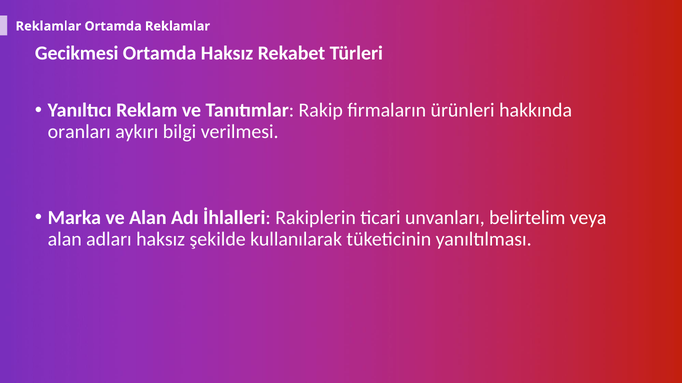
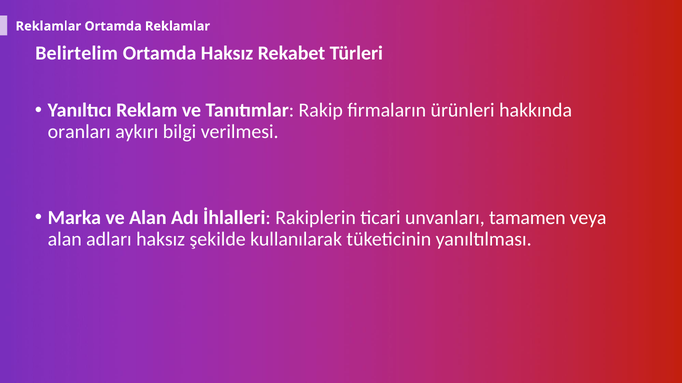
Gecikmesi: Gecikmesi -> Belirtelim (77, 53)
belirtelim: belirtelim -> tamamen (527, 218)
